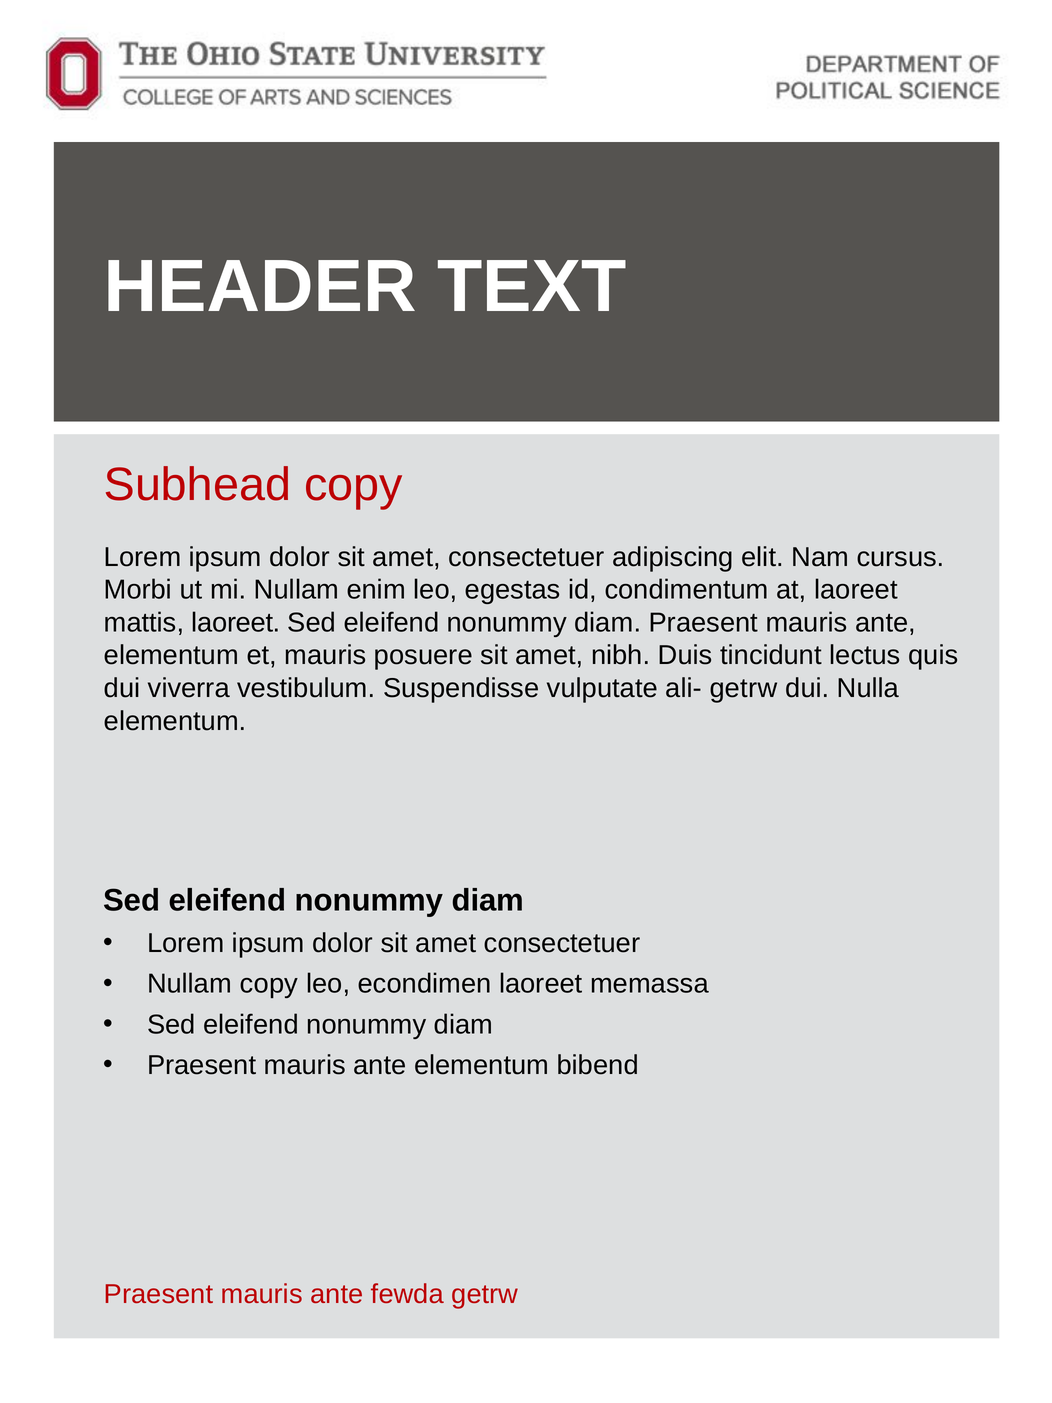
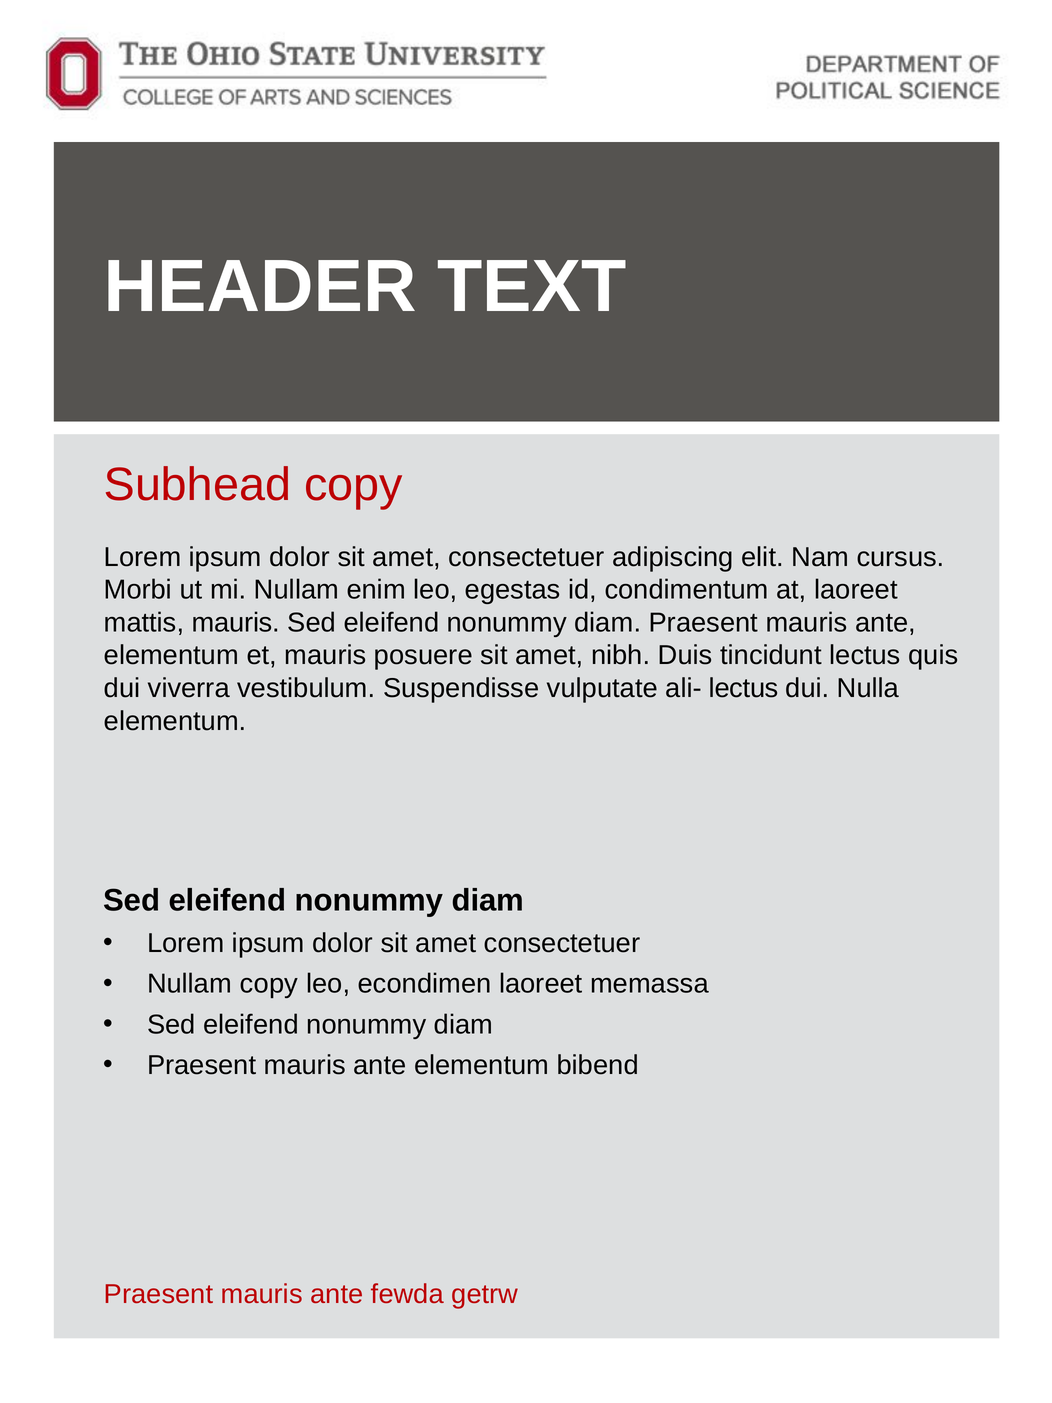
mattis laoreet: laoreet -> mauris (236, 623)
ali- getrw: getrw -> lectus (744, 688)
